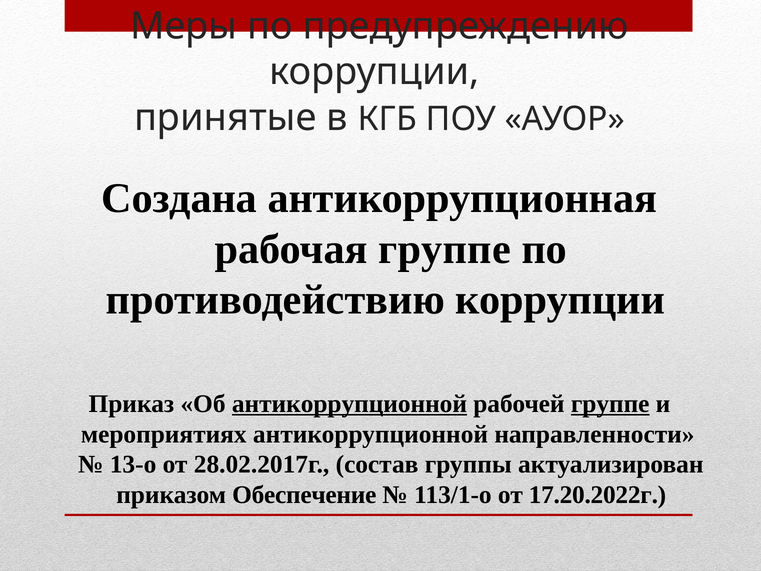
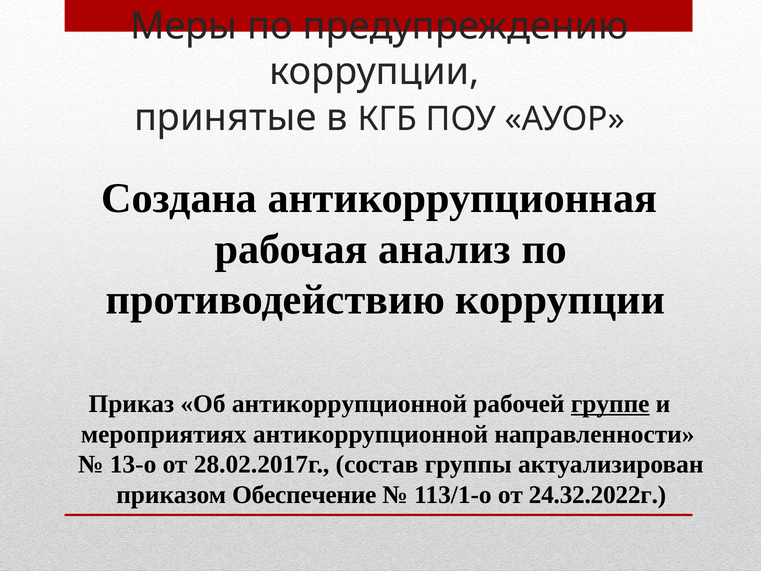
рабочая группе: группе -> анализ (444, 249)
антикоррупционной underline: present -> none (349, 403)
17.20.2022г: 17.20.2022г -> 24.32.2022г (597, 495)
